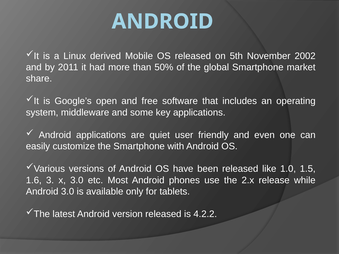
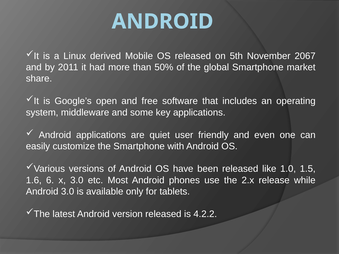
2002: 2002 -> 2067 (305, 56)
3: 3 -> 6 (50, 180)
